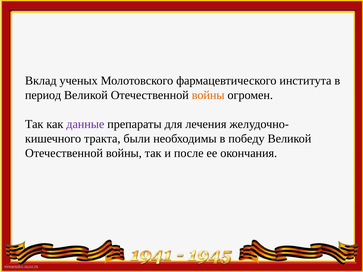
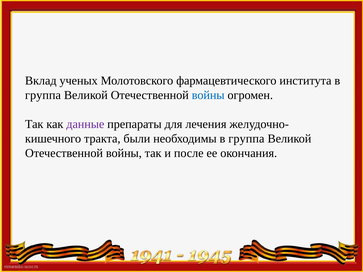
период: период -> группа (43, 95)
войны colour: orange -> blue (208, 95)
необходимы в победу: победу -> группа (246, 139)
